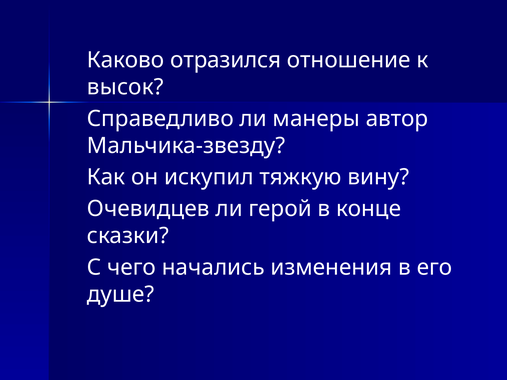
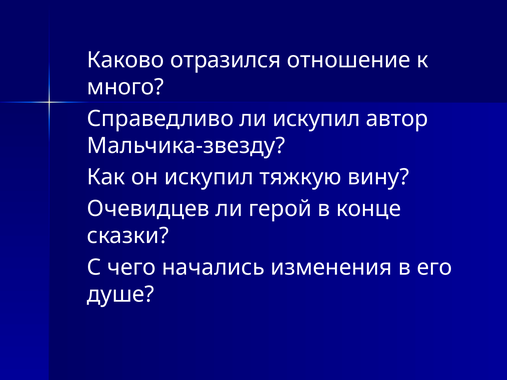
высок: высок -> много (125, 87)
ли манеры: манеры -> искупил (316, 119)
